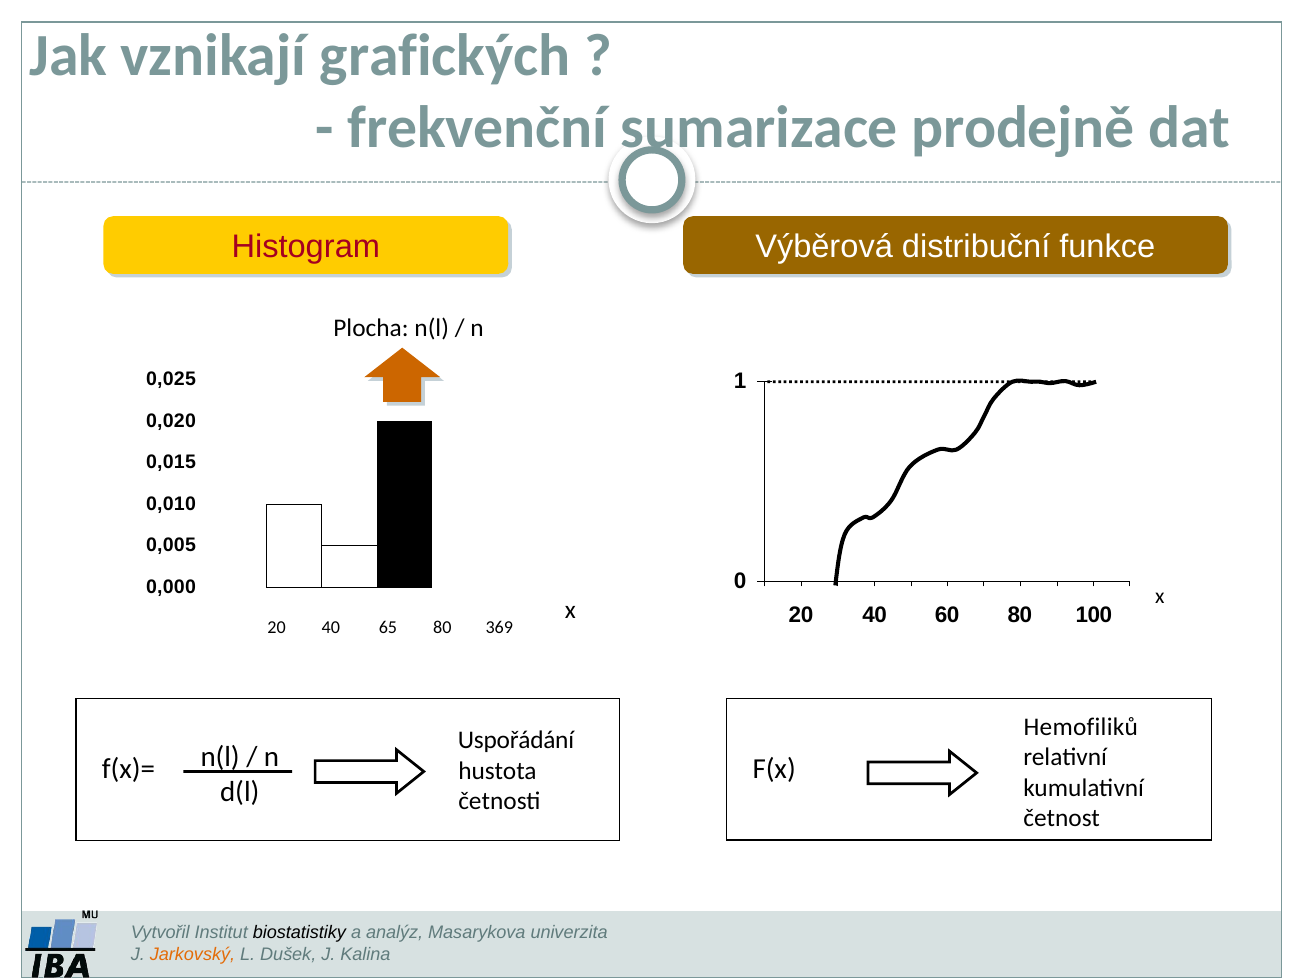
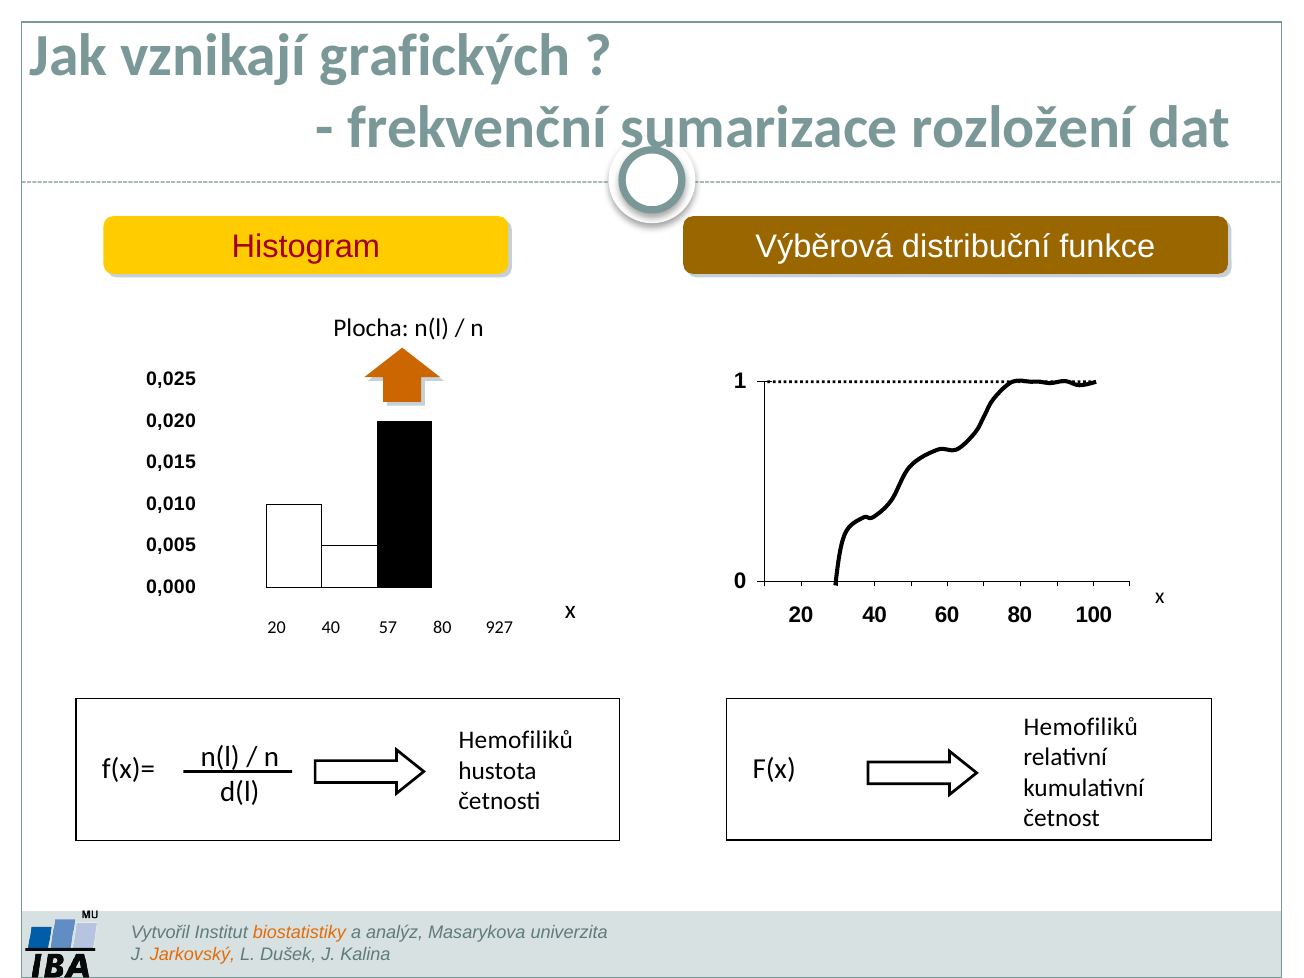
prodejně: prodejně -> rozložení (1023, 128)
65: 65 -> 57 (388, 627)
369: 369 -> 927 (499, 627)
Uspořádání: Uspořádání -> Hemofiliků (516, 741)
biostatistiky colour: black -> orange (299, 933)
